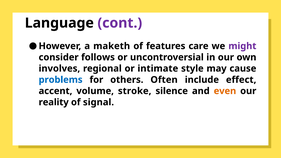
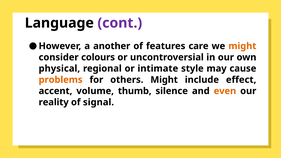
maketh: maketh -> another (112, 46)
might colour: purple -> orange (242, 46)
follows: follows -> colours (98, 57)
involves: involves -> physical (59, 69)
problems colour: blue -> orange (61, 80)
others Often: Often -> Might (164, 80)
stroke: stroke -> thumb (135, 91)
